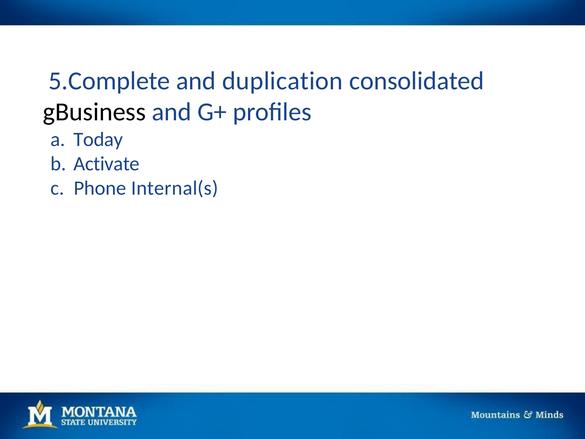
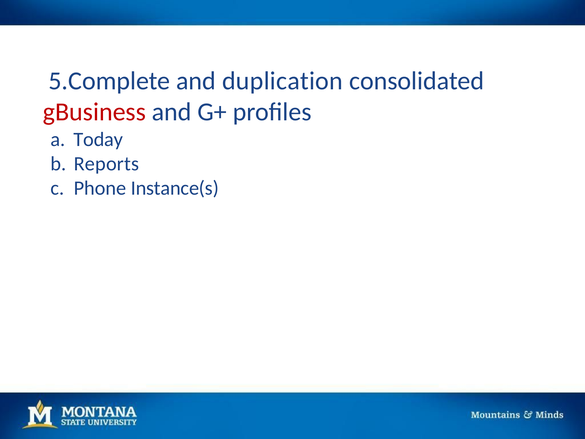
gBusiness colour: black -> red (94, 112)
Activate: Activate -> Reports (106, 164)
Internal(s: Internal(s -> Instance(s (175, 188)
